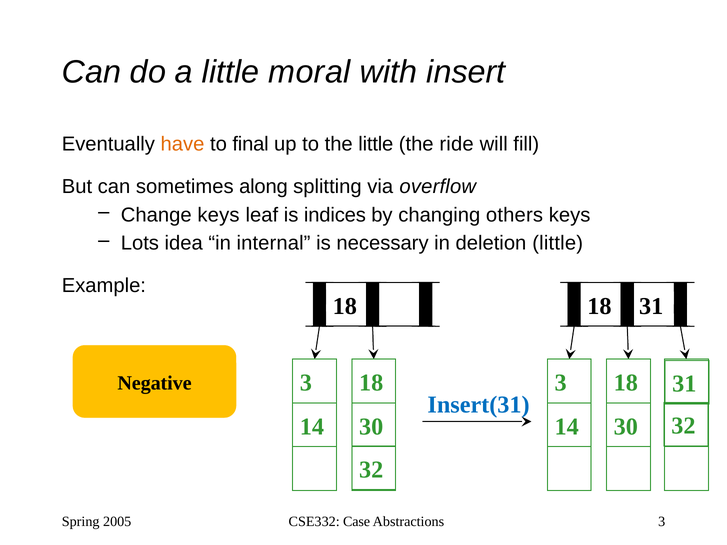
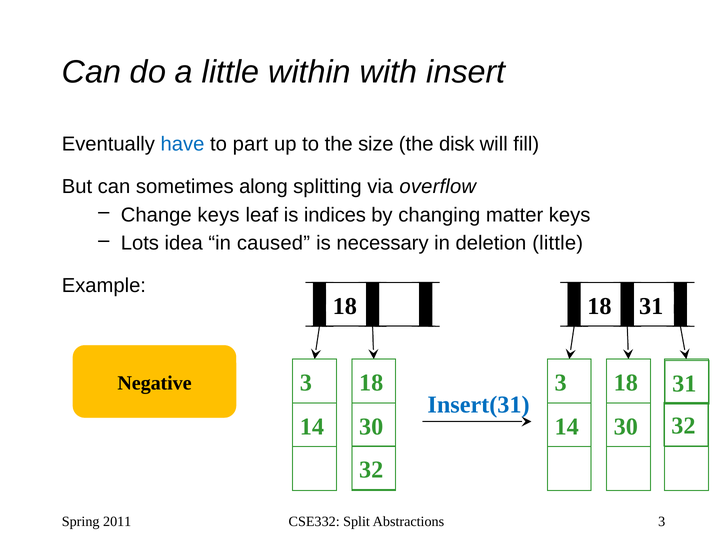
moral: moral -> within (310, 72)
have colour: orange -> blue (183, 144)
final: final -> part (250, 144)
the little: little -> size (376, 144)
ride: ride -> disk (457, 144)
others: others -> matter (515, 215)
internal: internal -> caused (273, 243)
2005: 2005 -> 2011 (117, 522)
Case: Case -> Split (357, 522)
